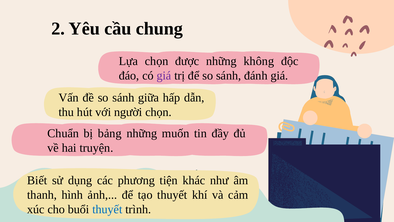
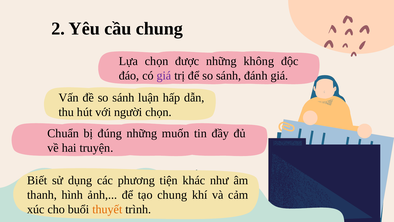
giữa: giữa -> luận (149, 97)
bảng: bảng -> đúng (110, 133)
tạo thuyết: thuyết -> chung (172, 195)
thuyết colour: blue -> orange (107, 209)
